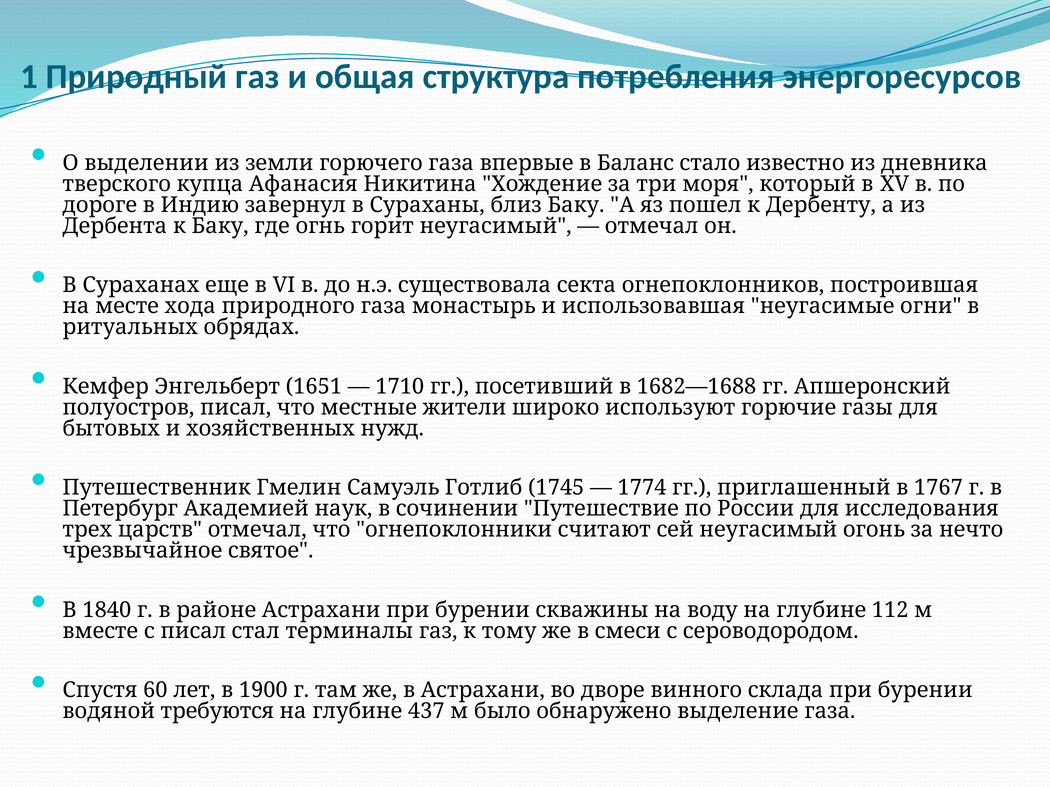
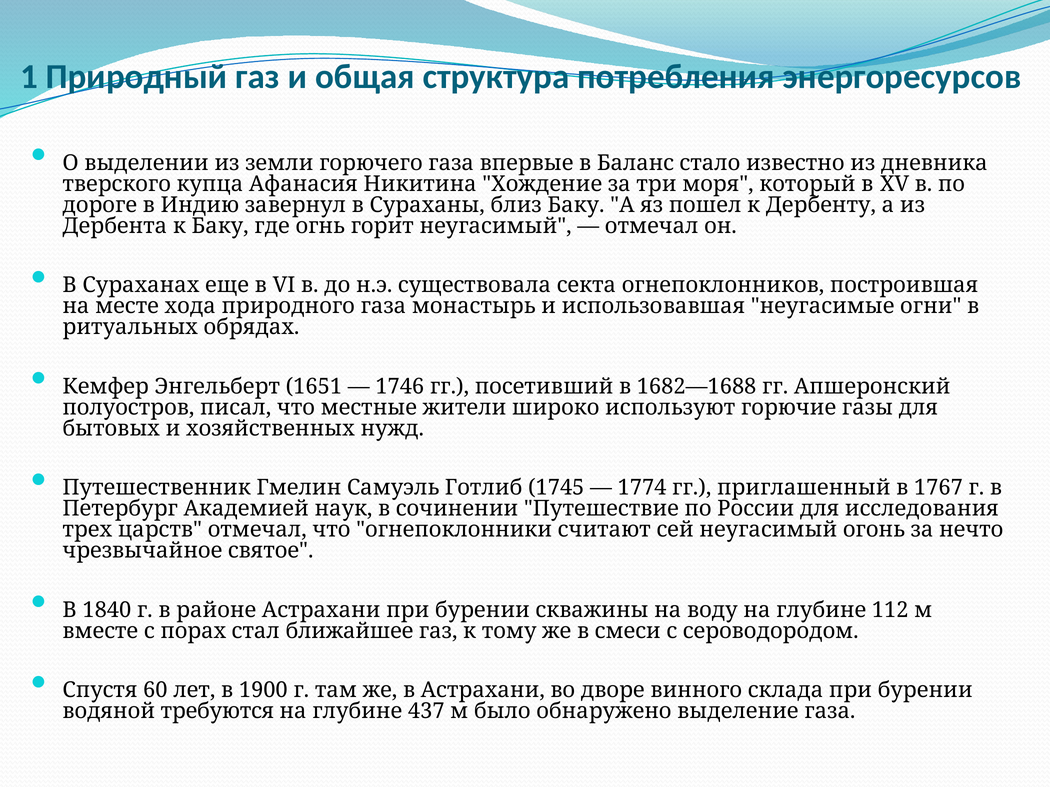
1710: 1710 -> 1746 (400, 387)
с писал: писал -> порах (193, 631)
терминалы: терминалы -> ближайшее (349, 631)
